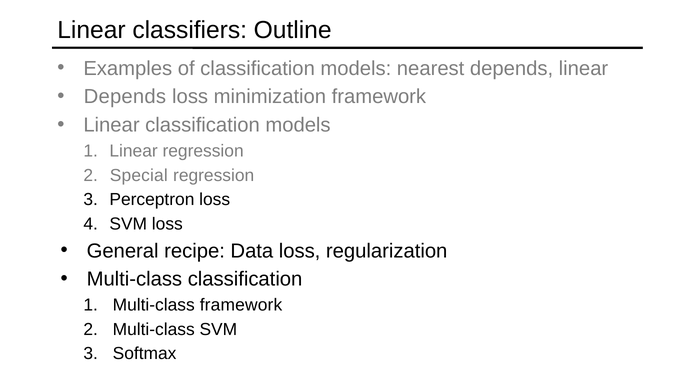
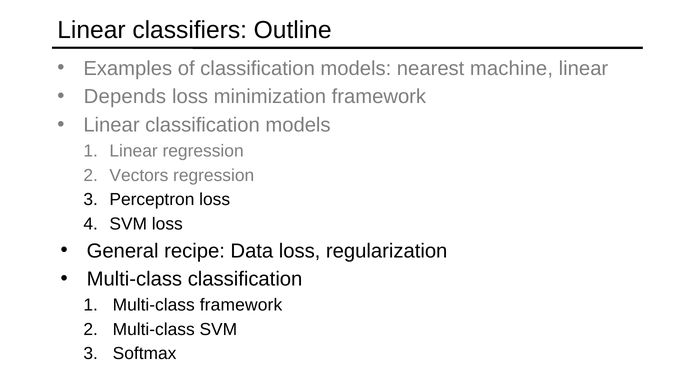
nearest depends: depends -> machine (511, 68)
Special: Special -> Vectors (139, 175)
